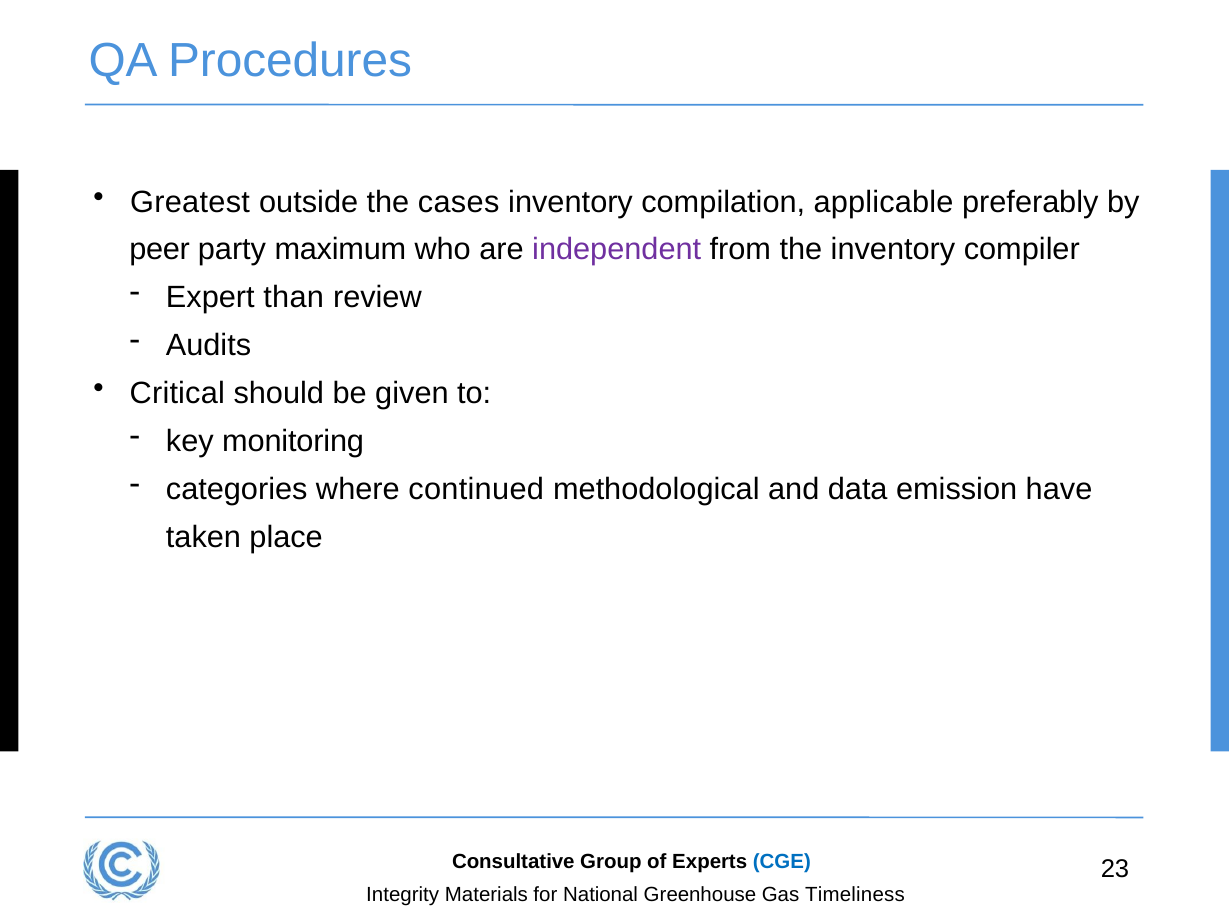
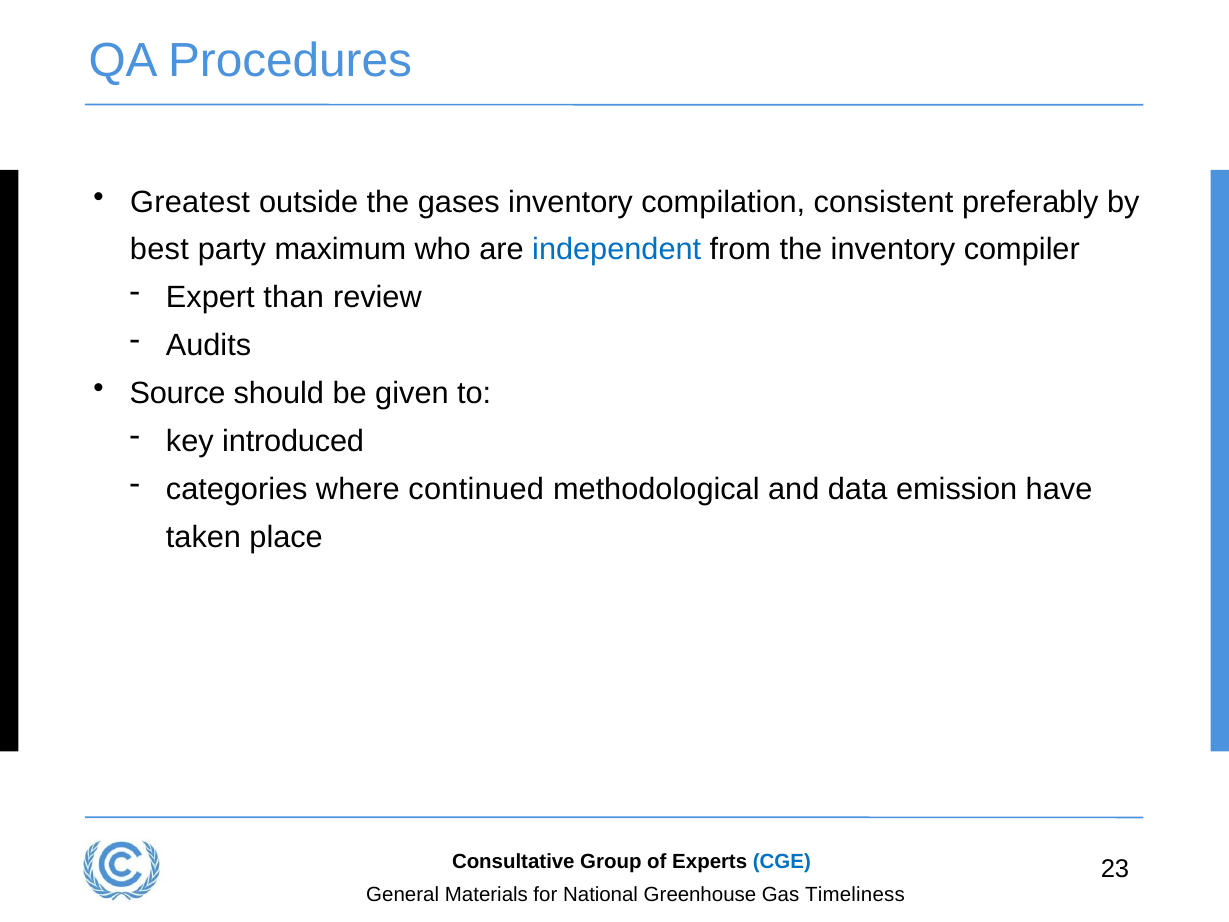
cases: cases -> gases (459, 202)
applicable: applicable -> consistent (884, 202)
peer: peer -> best (159, 250)
independent colour: purple -> blue (617, 250)
Critical: Critical -> Source (178, 393)
monitoring: monitoring -> introduced (293, 441)
Integrity: Integrity -> General (403, 894)
